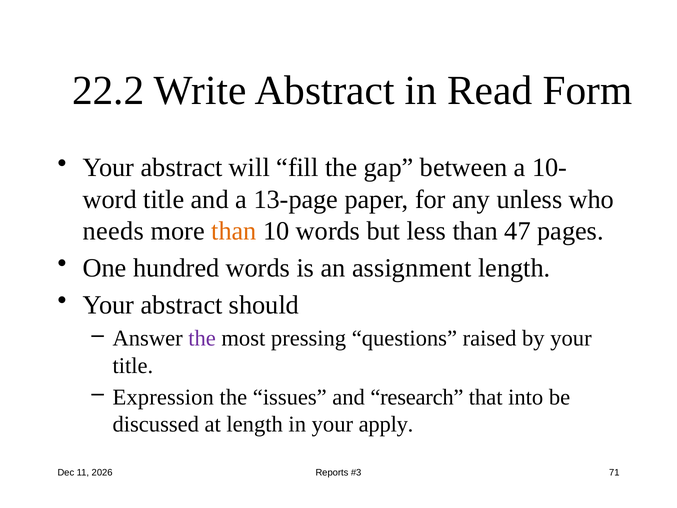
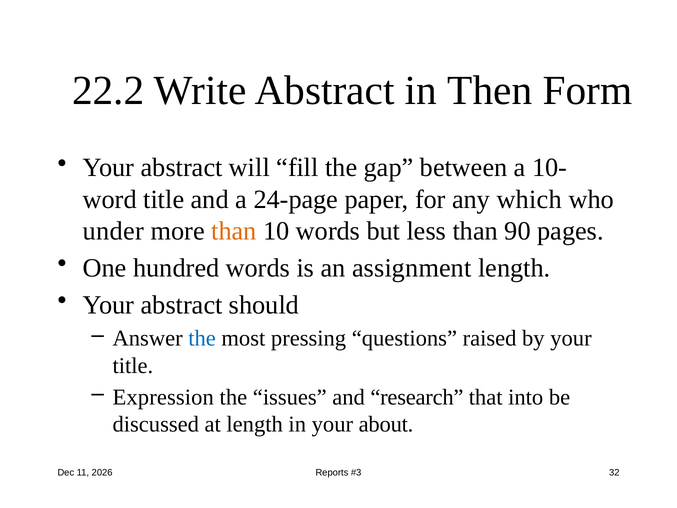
Read: Read -> Then (490, 90)
13-page: 13-page -> 24-page (296, 199)
unless: unless -> which (529, 199)
needs: needs -> under (113, 231)
47: 47 -> 90 (518, 231)
the colour: purple -> blue (202, 338)
apply: apply -> about (386, 424)
71: 71 -> 32 (614, 472)
